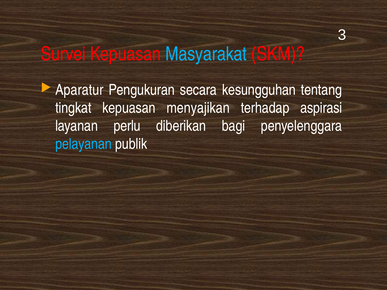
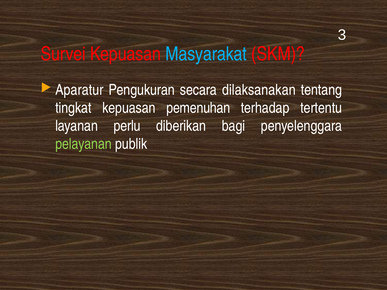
kesungguhan: kesungguhan -> dilaksanakan (259, 90)
menyajikan: menyajikan -> pemenuhan (198, 108)
aspirasi: aspirasi -> tertentu (321, 108)
pelayanan colour: light blue -> light green (83, 144)
